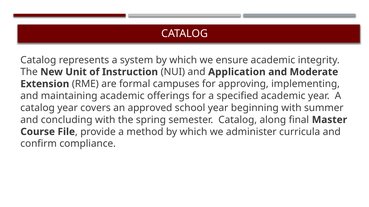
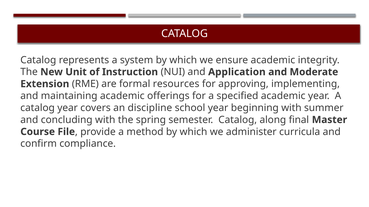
campuses: campuses -> resources (176, 84)
approved: approved -> discipline (150, 108)
